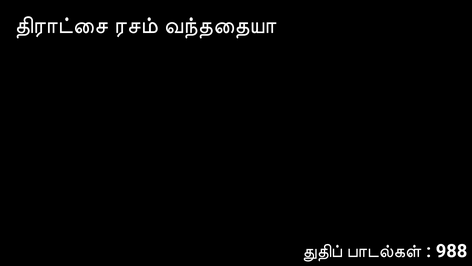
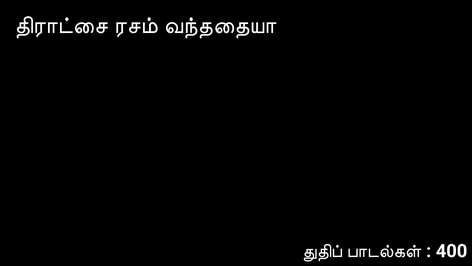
988: 988 -> 400 (452, 251)
